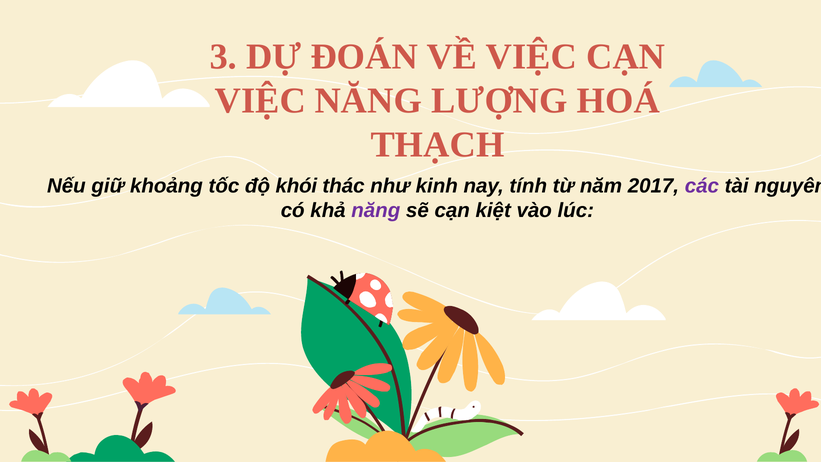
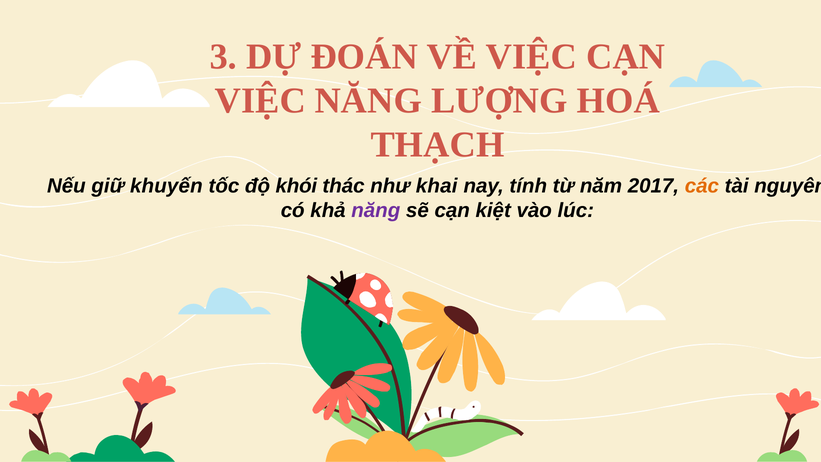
khoảng: khoảng -> khuyến (166, 186)
kinh: kinh -> khai (437, 186)
các colour: purple -> orange (702, 186)
